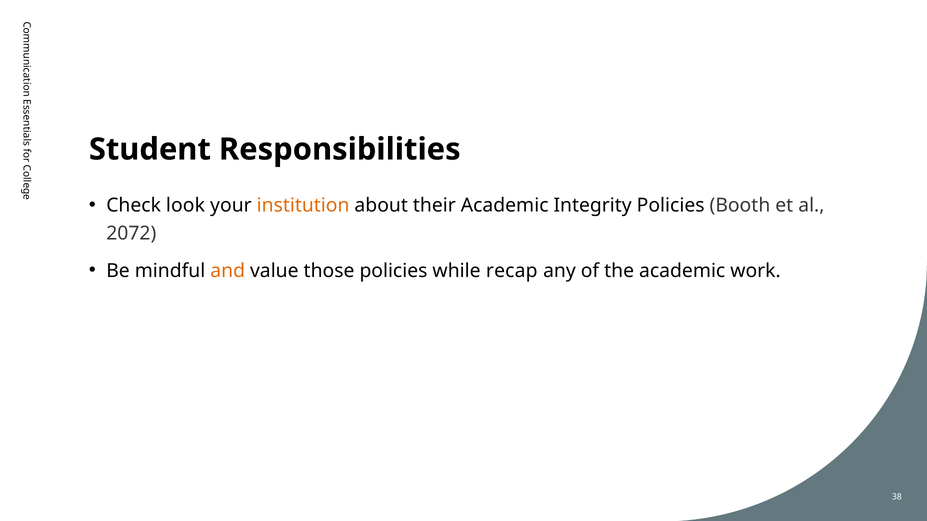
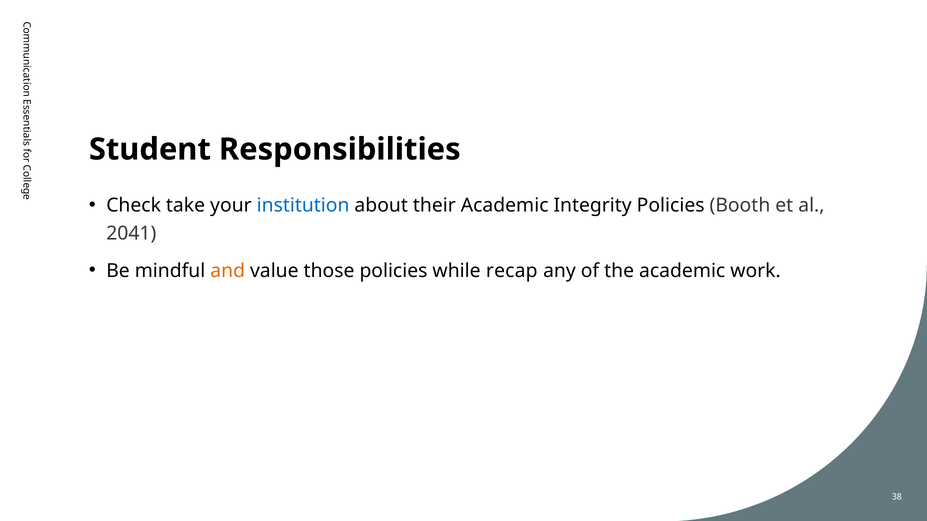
look: look -> take (186, 206)
institution colour: orange -> blue (303, 206)
2072: 2072 -> 2041 (131, 233)
